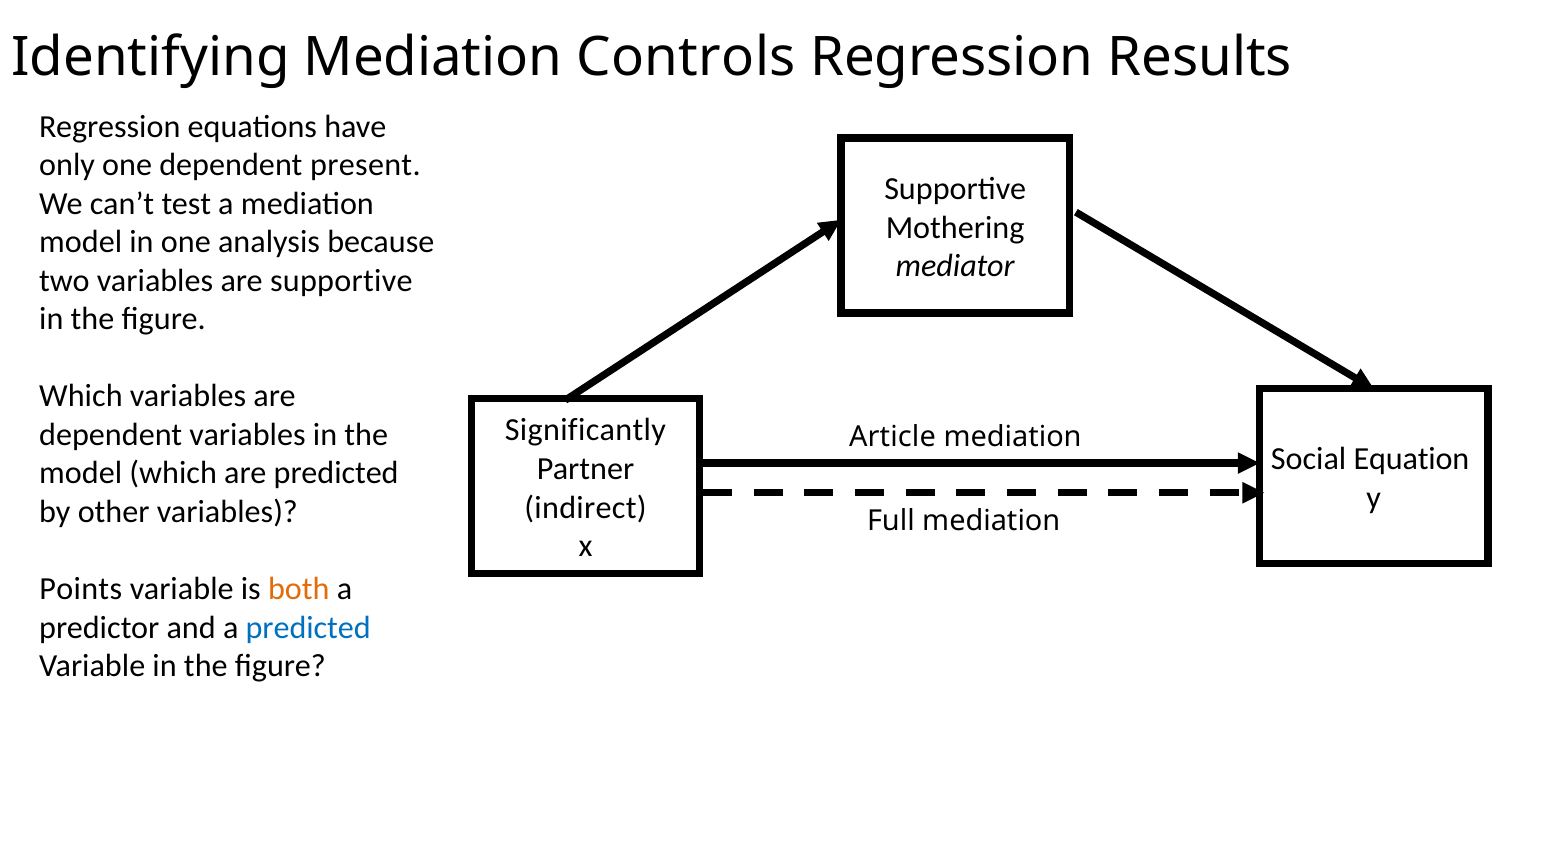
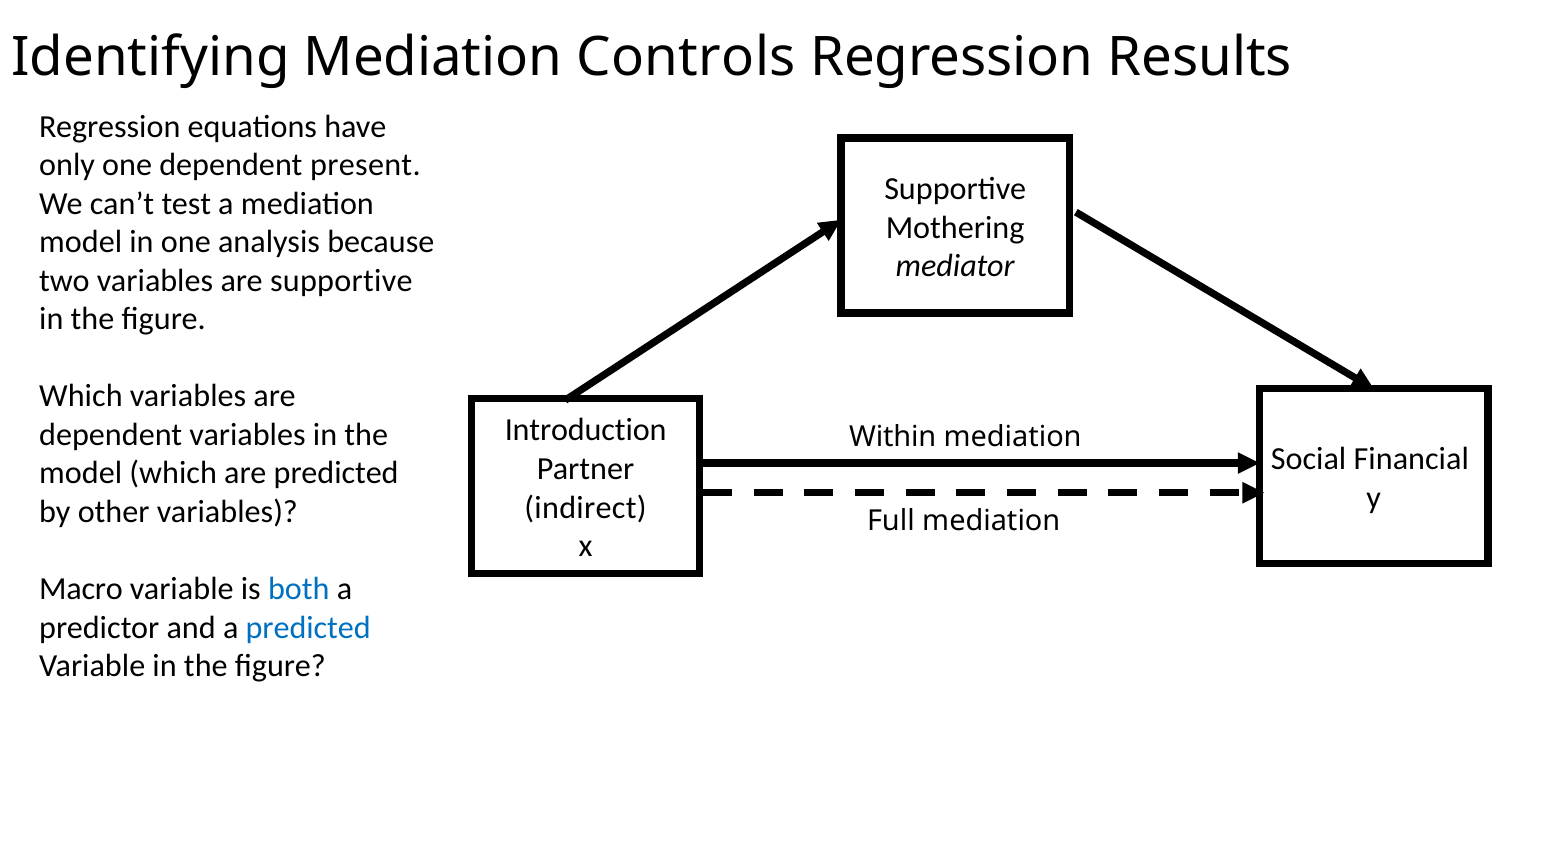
Significantly: Significantly -> Introduction (586, 431)
Article: Article -> Within (893, 438)
Equation: Equation -> Financial (1411, 459)
Points: Points -> Macro (81, 589)
both colour: orange -> blue (299, 589)
